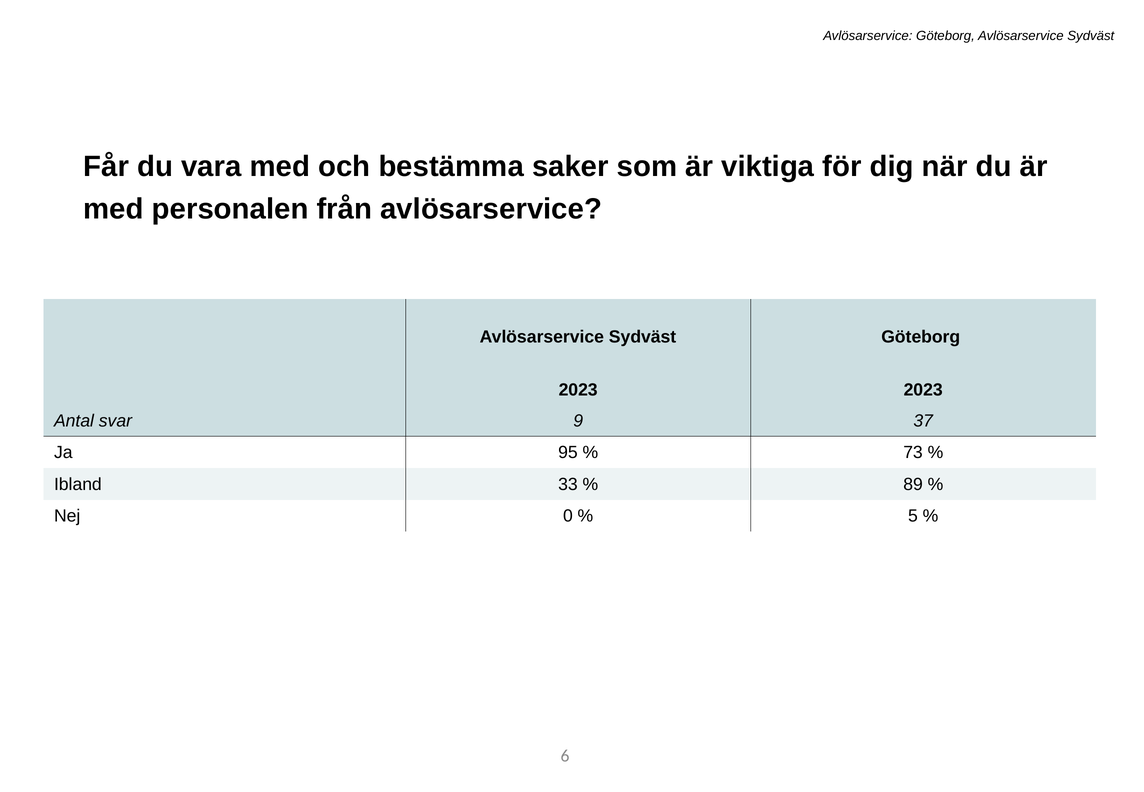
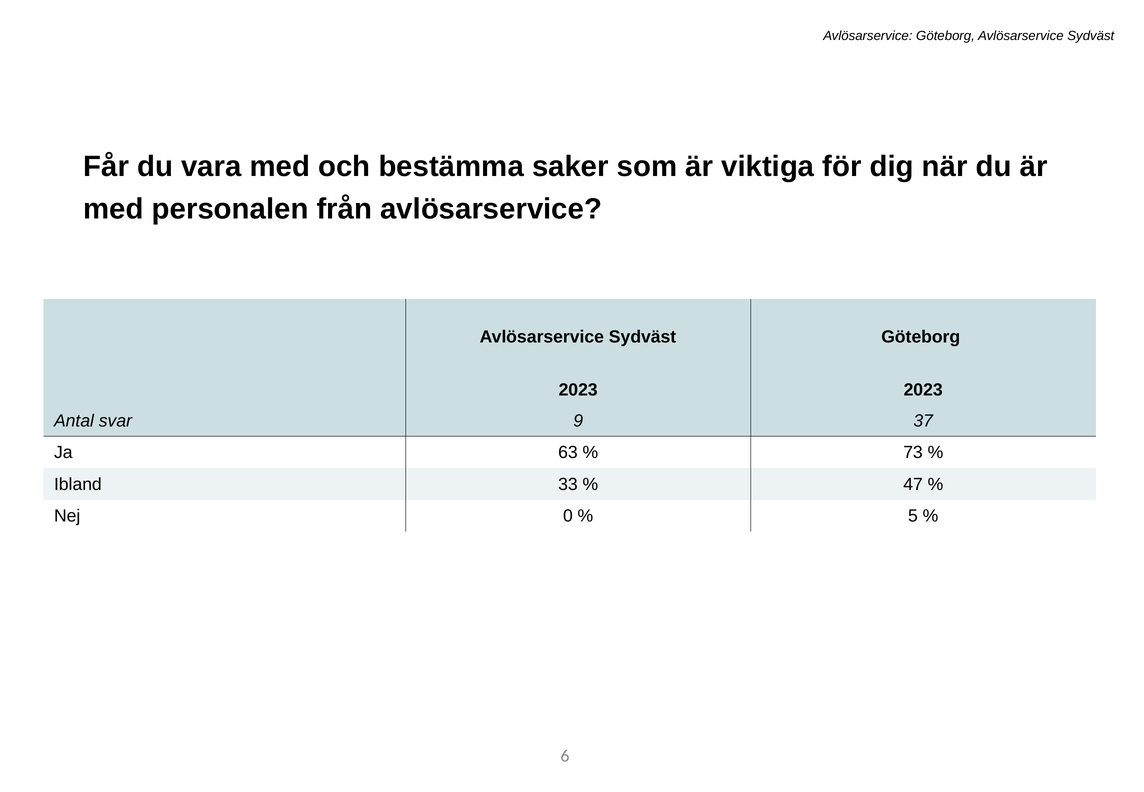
95: 95 -> 63 (568, 453)
89: 89 -> 47 (913, 484)
